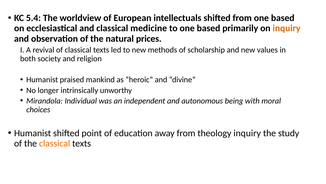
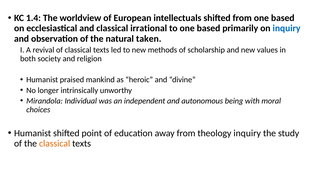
5.4: 5.4 -> 1.4 (33, 18)
medicine: medicine -> irrational (149, 28)
inquiry colour: orange -> blue (287, 28)
prices: prices -> taken (149, 38)
